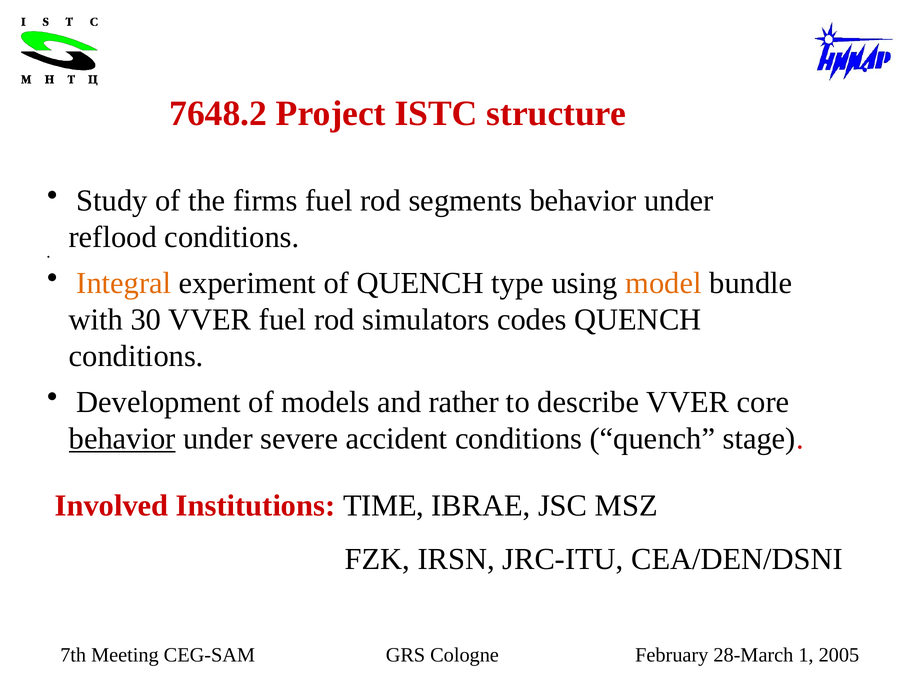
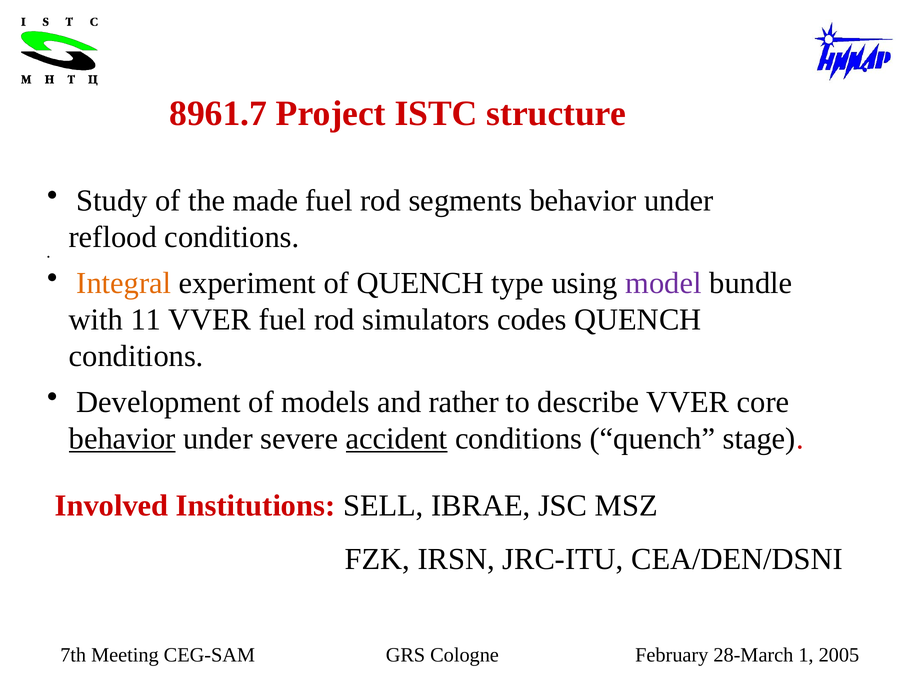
7648.2: 7648.2 -> 8961.7 (218, 114)
firms: firms -> made (266, 200)
model colour: orange -> purple (664, 283)
30: 30 -> 11 (146, 320)
accident underline: none -> present (397, 439)
TIME: TIME -> SELL (383, 506)
